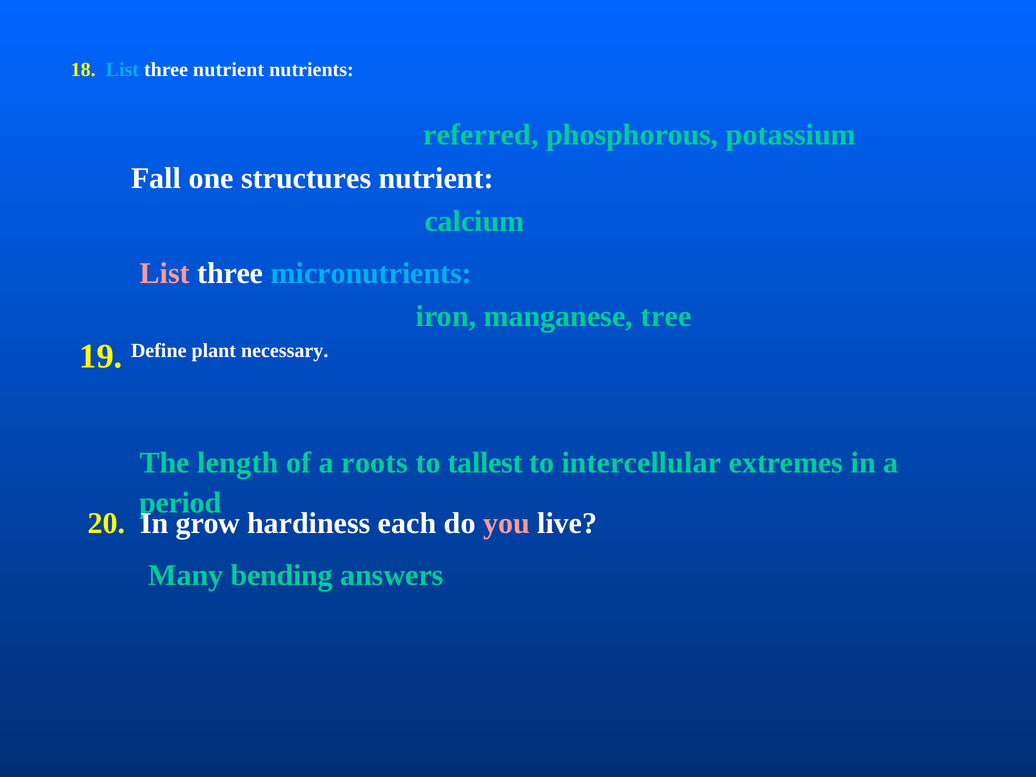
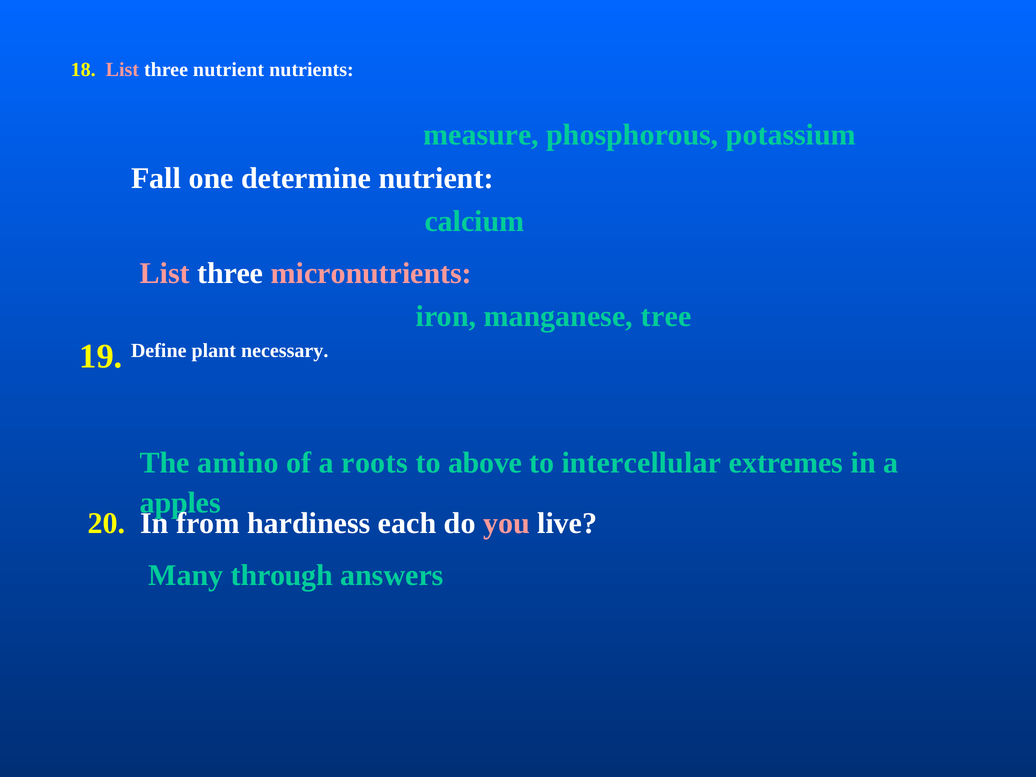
List colour: light blue -> pink (122, 70)
referred: referred -> measure (481, 135)
structures: structures -> determine (306, 178)
micronutrients colour: light blue -> pink (371, 273)
length: length -> amino (238, 463)
tallest: tallest -> above (485, 463)
period: period -> apples (180, 503)
grow: grow -> from (208, 523)
bending: bending -> through (282, 575)
